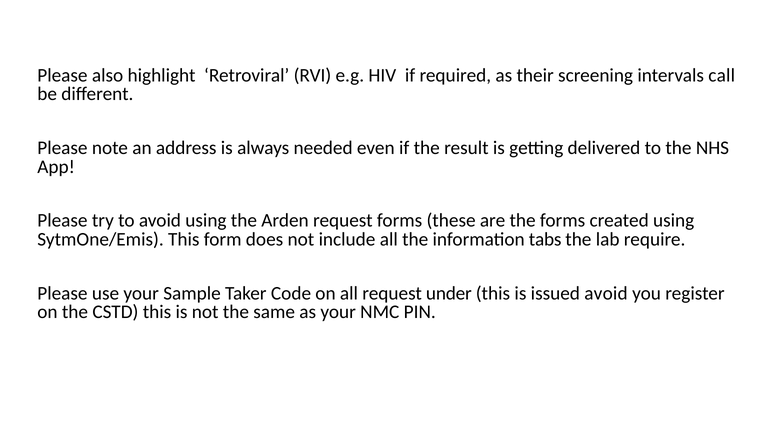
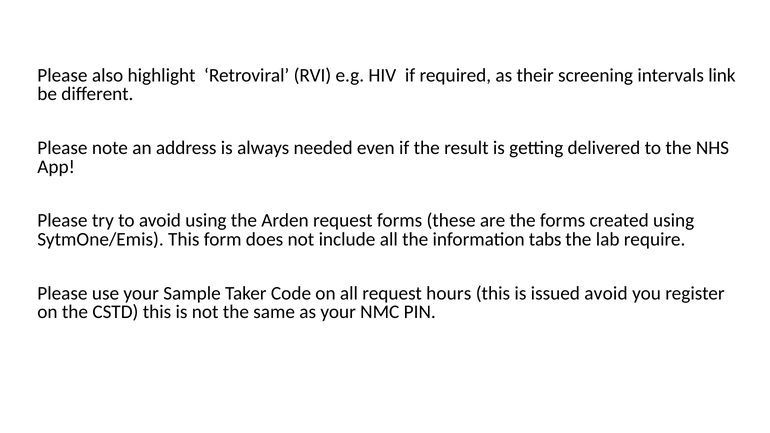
call: call -> link (722, 75)
under: under -> hours (449, 293)
